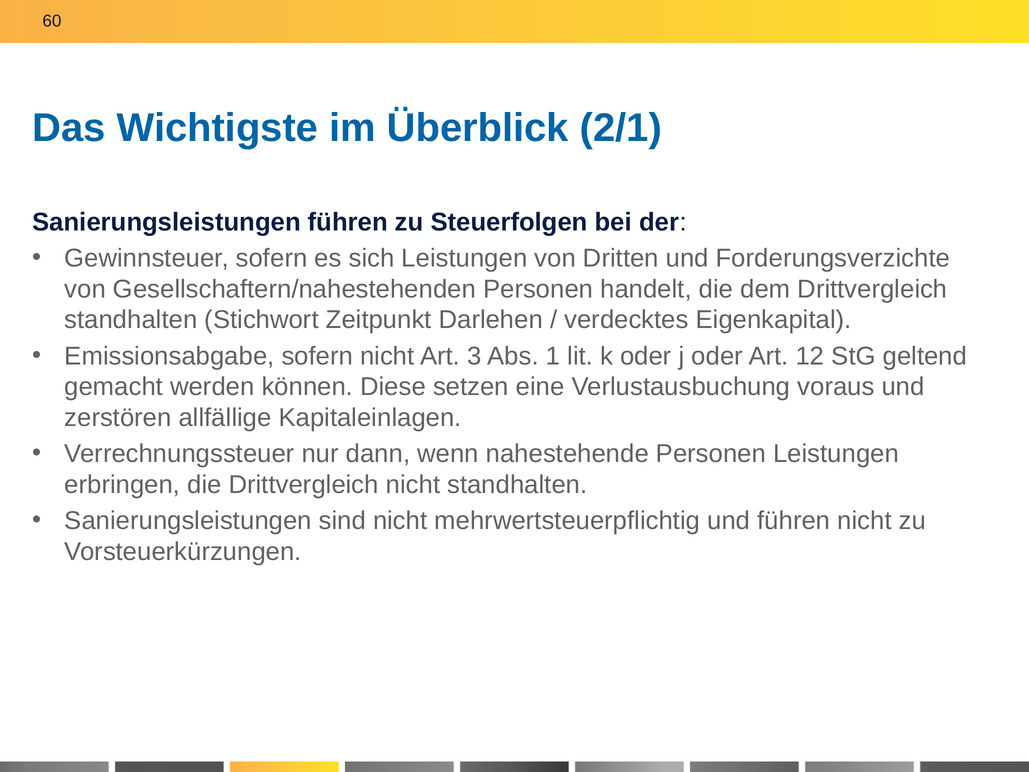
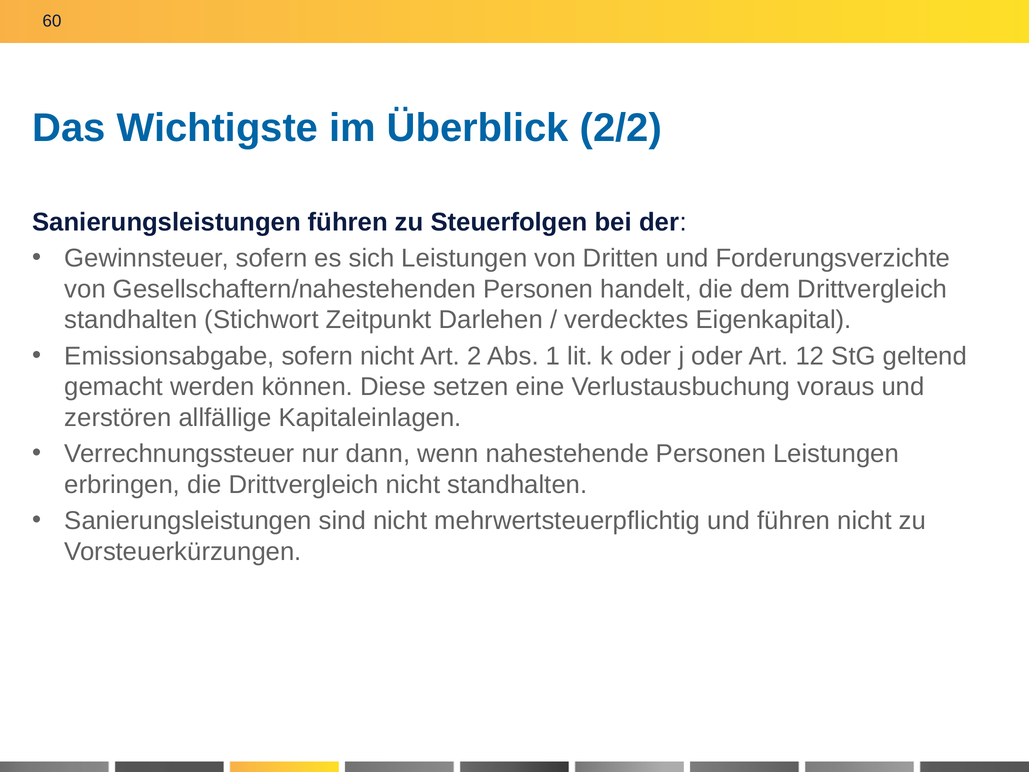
2/1: 2/1 -> 2/2 (621, 128)
3: 3 -> 2 (474, 356)
